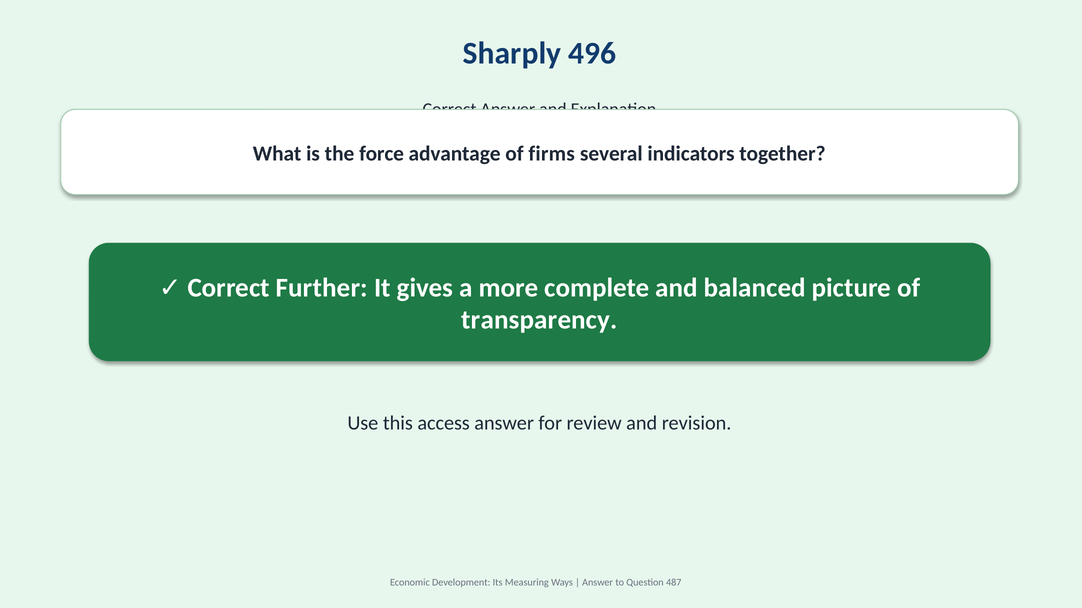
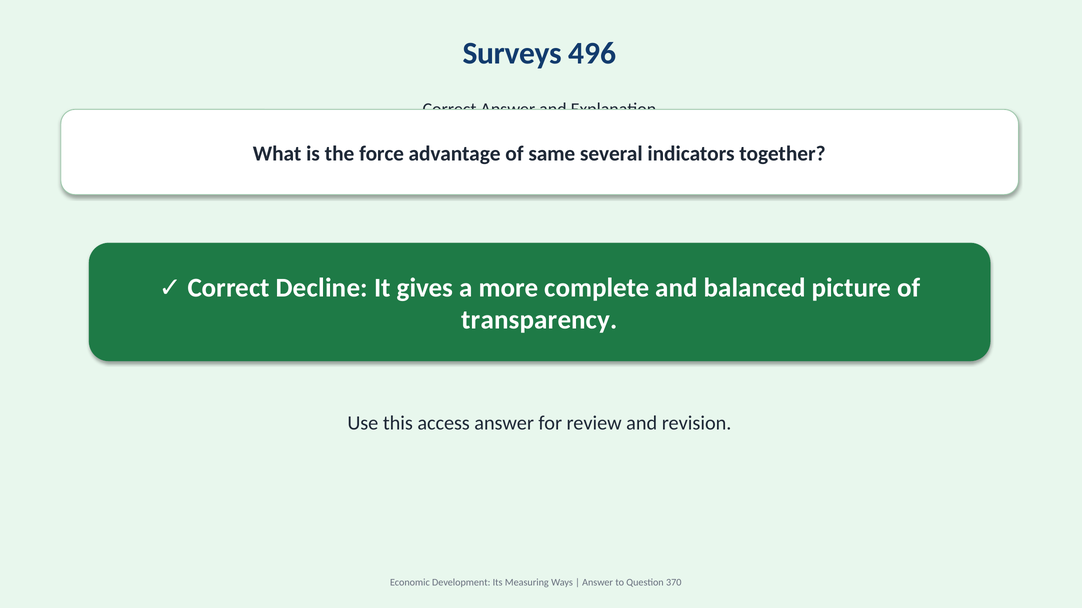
Sharply: Sharply -> Surveys (512, 54)
firms: firms -> same (552, 154)
Further: Further -> Decline (322, 288)
487: 487 -> 370 (674, 583)
